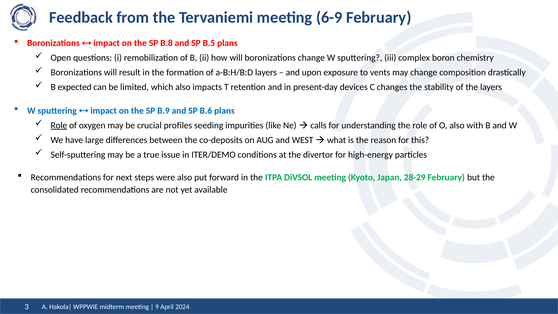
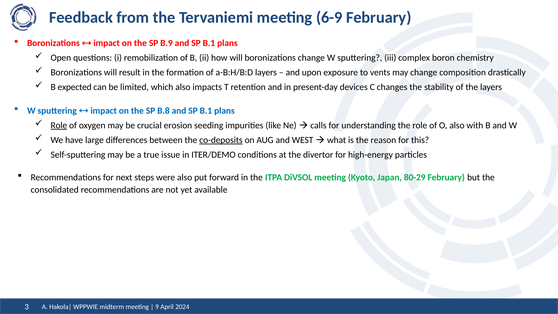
B.8: B.8 -> B.9 (166, 43)
B.5: B.5 -> B.1 (209, 43)
B.9: B.9 -> B.8 (163, 111)
B.6: B.6 -> B.1 (206, 111)
profiles: profiles -> erosion (178, 125)
co-deposits underline: none -> present (221, 140)
28-29: 28-29 -> 80-29 (415, 177)
